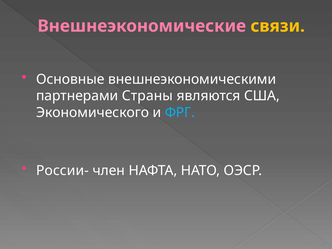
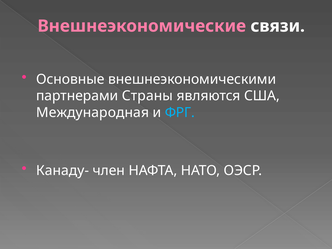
связи colour: yellow -> white (278, 26)
Экономического: Экономического -> Международная (93, 112)
России-: России- -> Канаду- (63, 171)
